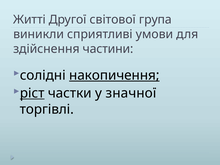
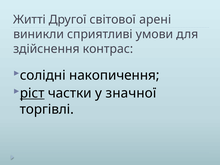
група: група -> арені (155, 20)
частини: частини -> контрас (108, 49)
накопичення underline: present -> none (114, 75)
